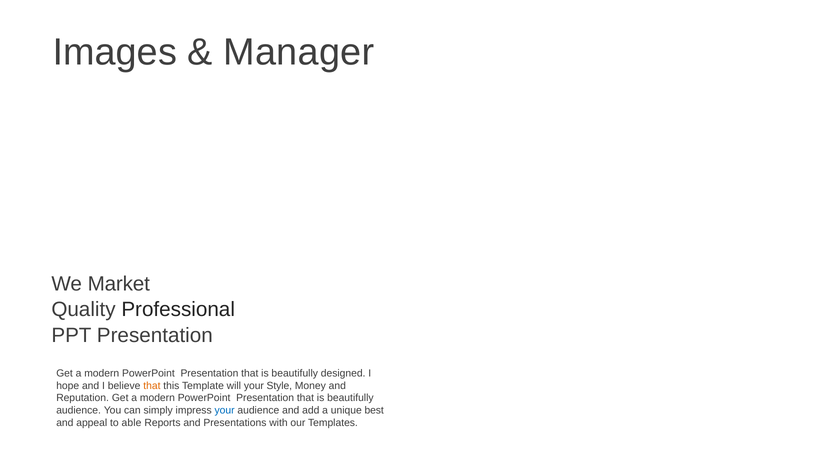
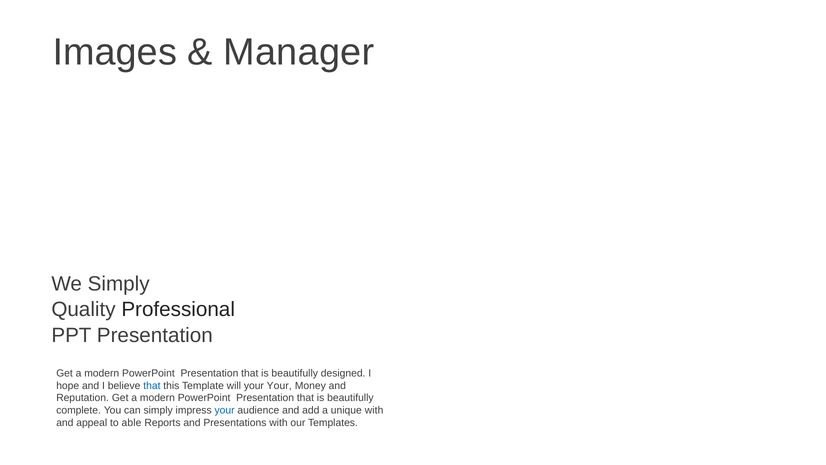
We Market: Market -> Simply (119, 283)
that colour: orange -> blue (152, 385)
your Style: Style -> Your (279, 385)
audience: audience -> complete (79, 410)
unique best: best -> with (374, 410)
